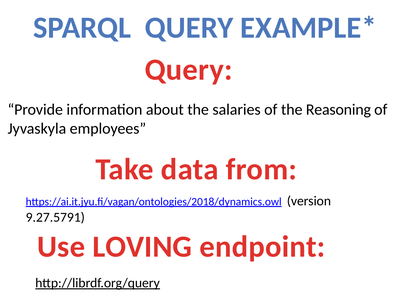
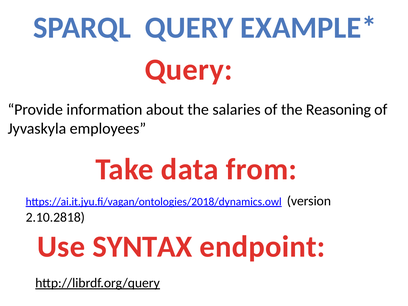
9.27.5791: 9.27.5791 -> 2.10.2818 (55, 217)
LOVING: LOVING -> SYNTAX (142, 247)
